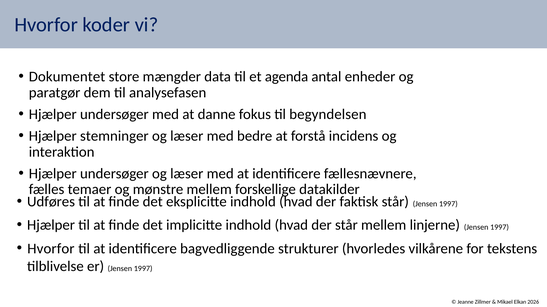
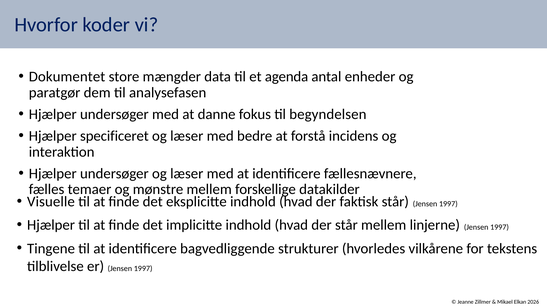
stemninger: stemninger -> specificeret (114, 136)
Udføres: Udføres -> Visuelle (51, 202)
Hvorfor: Hvorfor -> Tingene (51, 249)
